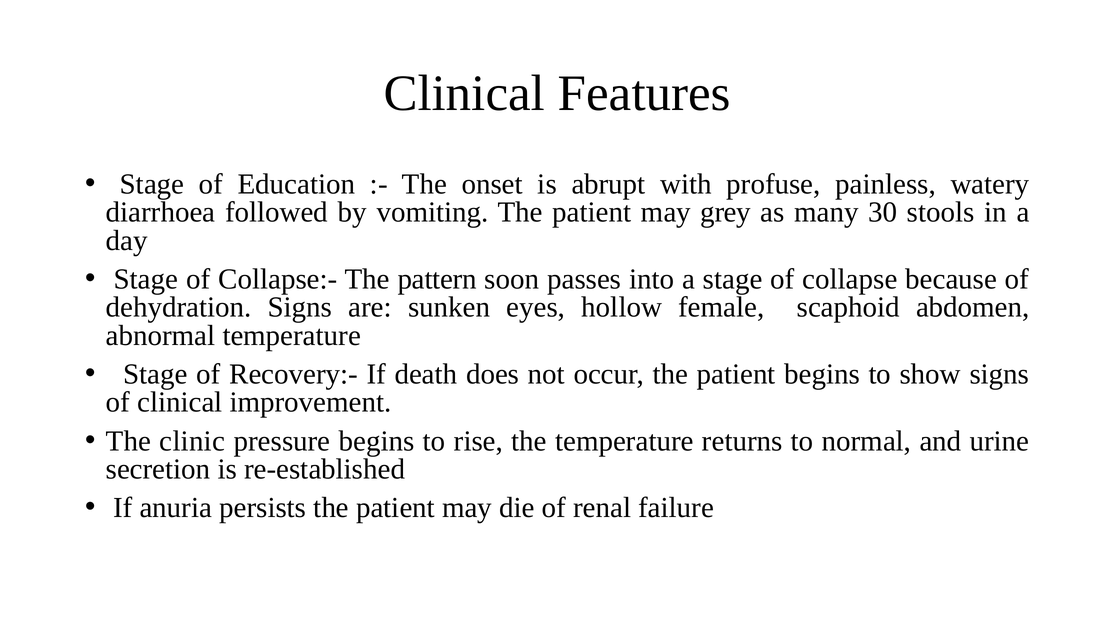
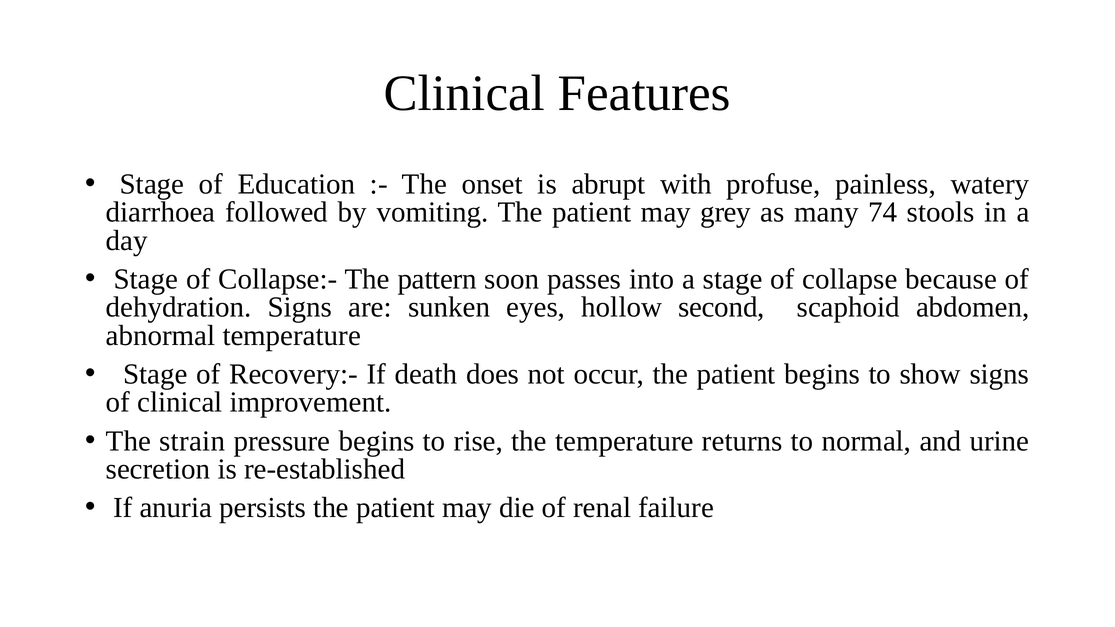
30: 30 -> 74 (883, 212)
female: female -> second (721, 307)
clinic: clinic -> strain (192, 441)
